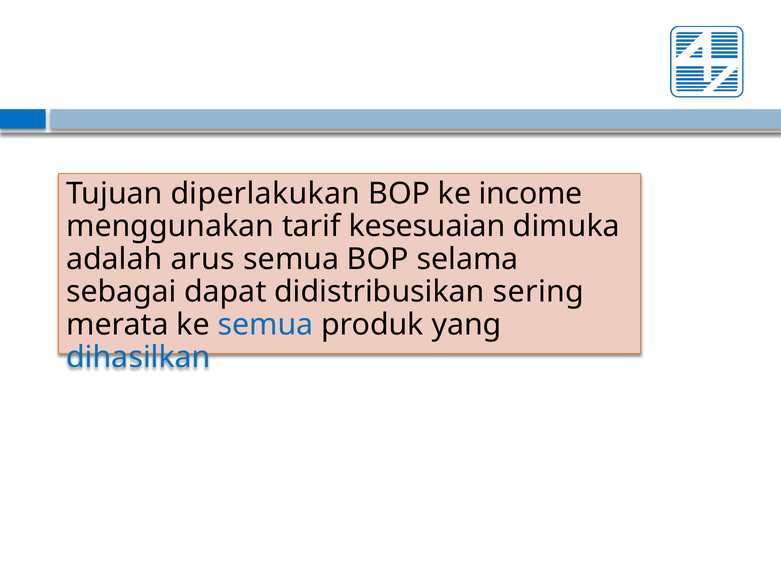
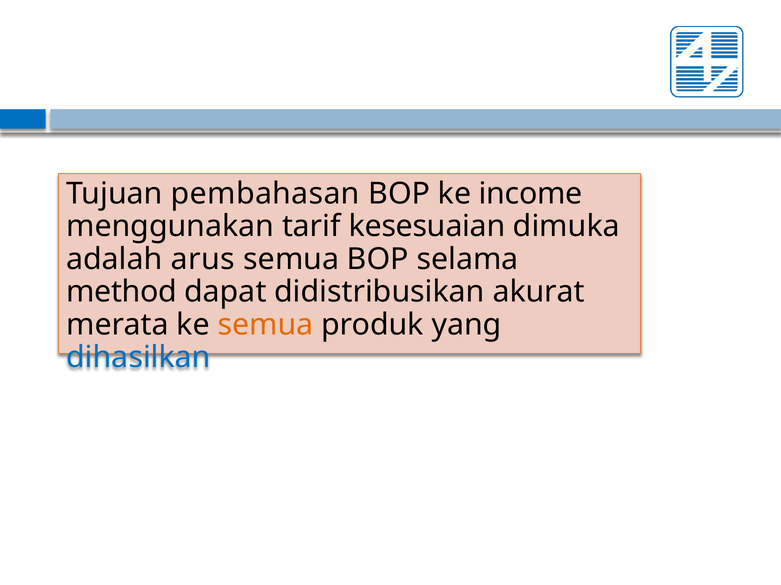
diperlakukan: diperlakukan -> pembahasan (265, 194)
sebagai: sebagai -> method (121, 292)
sering: sering -> akurat (539, 292)
semua colour: blue -> orange (265, 325)
